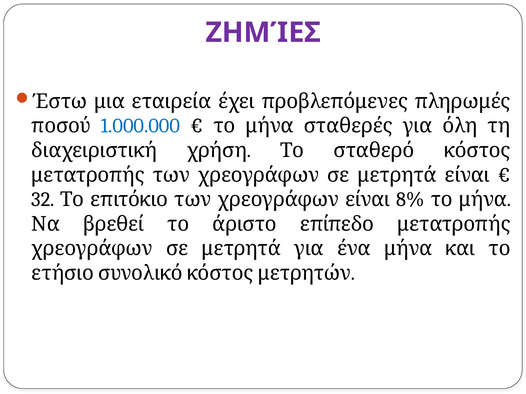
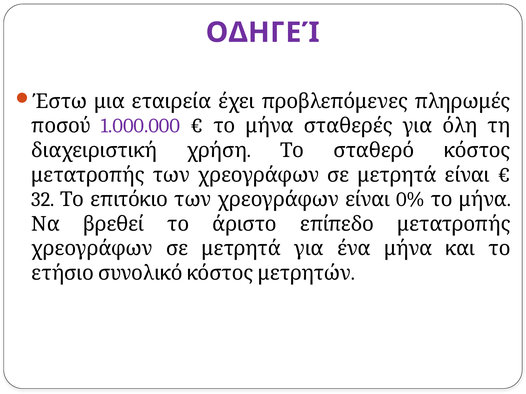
ΖΗΜΊΕΣ: ΖΗΜΊΕΣ -> ΟΔΗΓΕΊ (263, 33)
1.000.000 colour: blue -> purple (140, 126)
8%: 8% -> 0% (410, 200)
